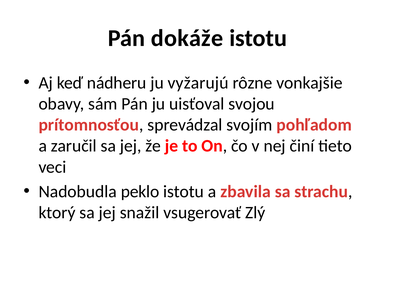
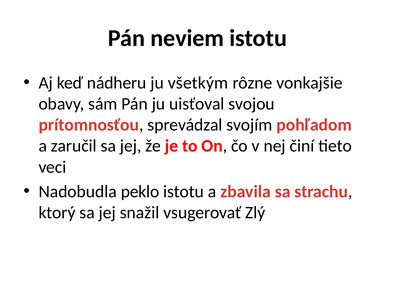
dokáže: dokáže -> neviem (187, 38)
vyžarujú: vyžarujú -> všetkým (198, 83)
